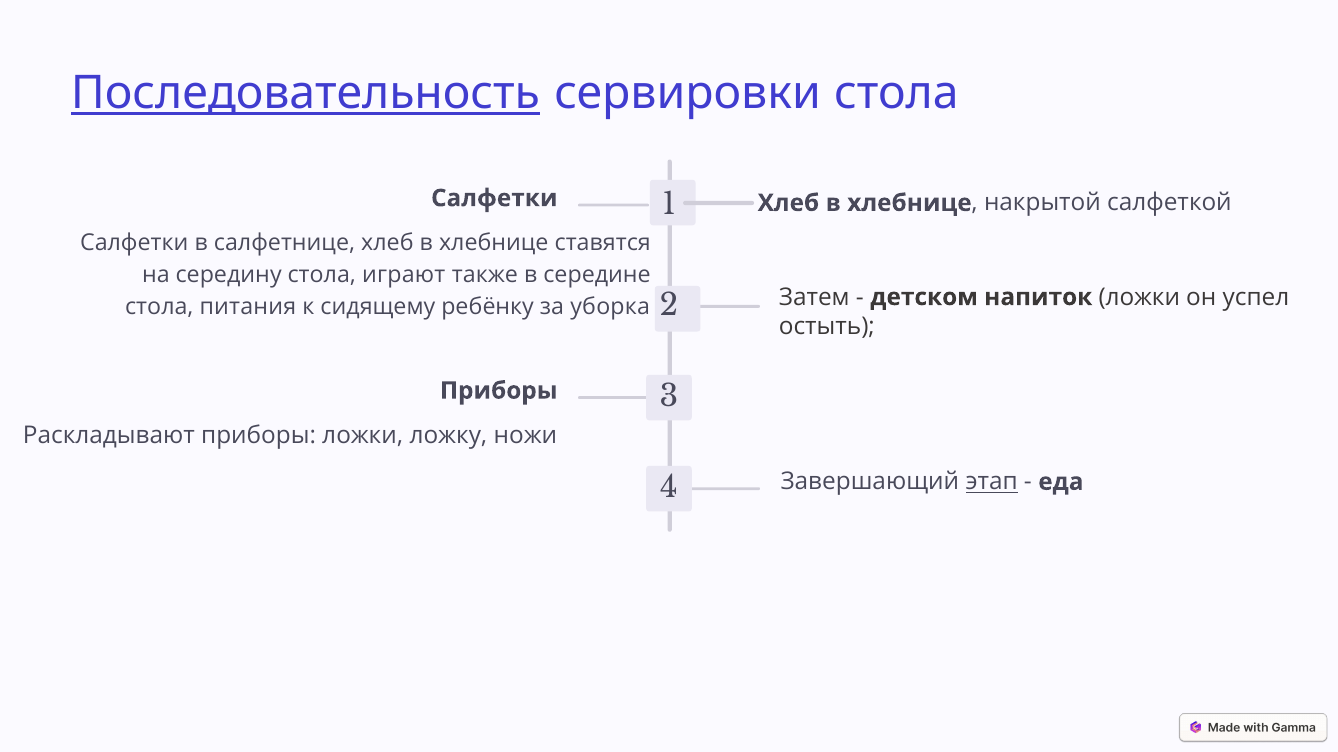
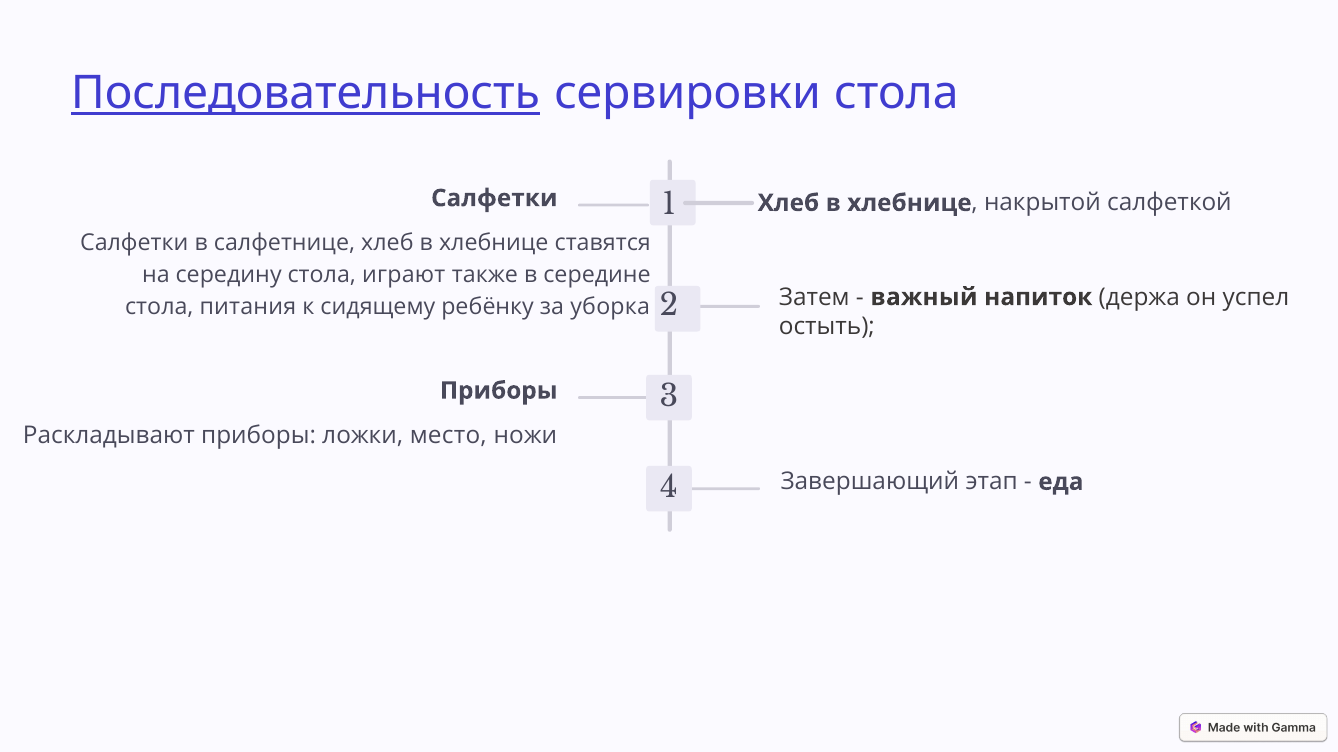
детском: детском -> важный (924, 297)
напиток ложки: ложки -> держа (1139, 297)
ложку: ложку -> место (448, 435)
этап underline: present -> none (992, 482)
